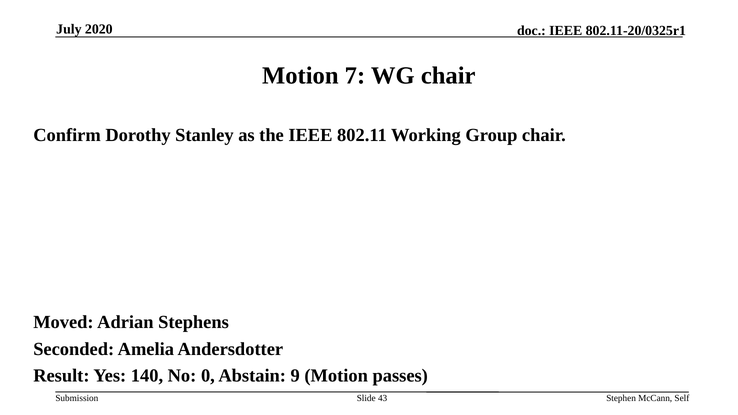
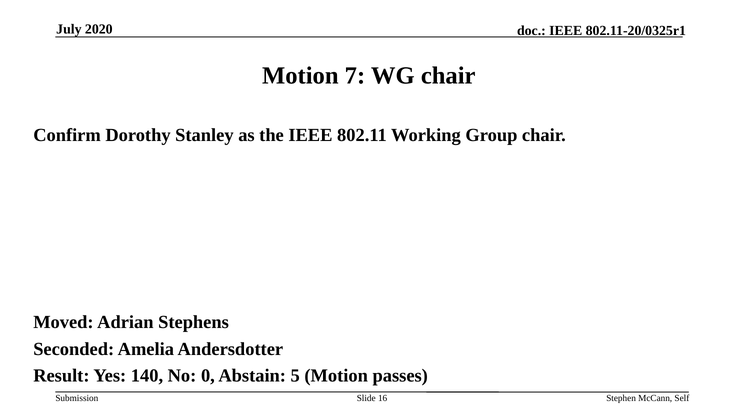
9: 9 -> 5 (295, 376)
43: 43 -> 16 (383, 398)
